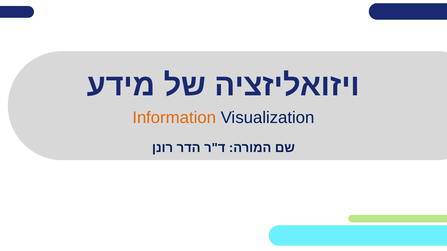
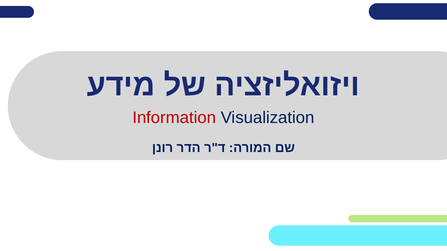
Information colour: orange -> red (174, 118)
